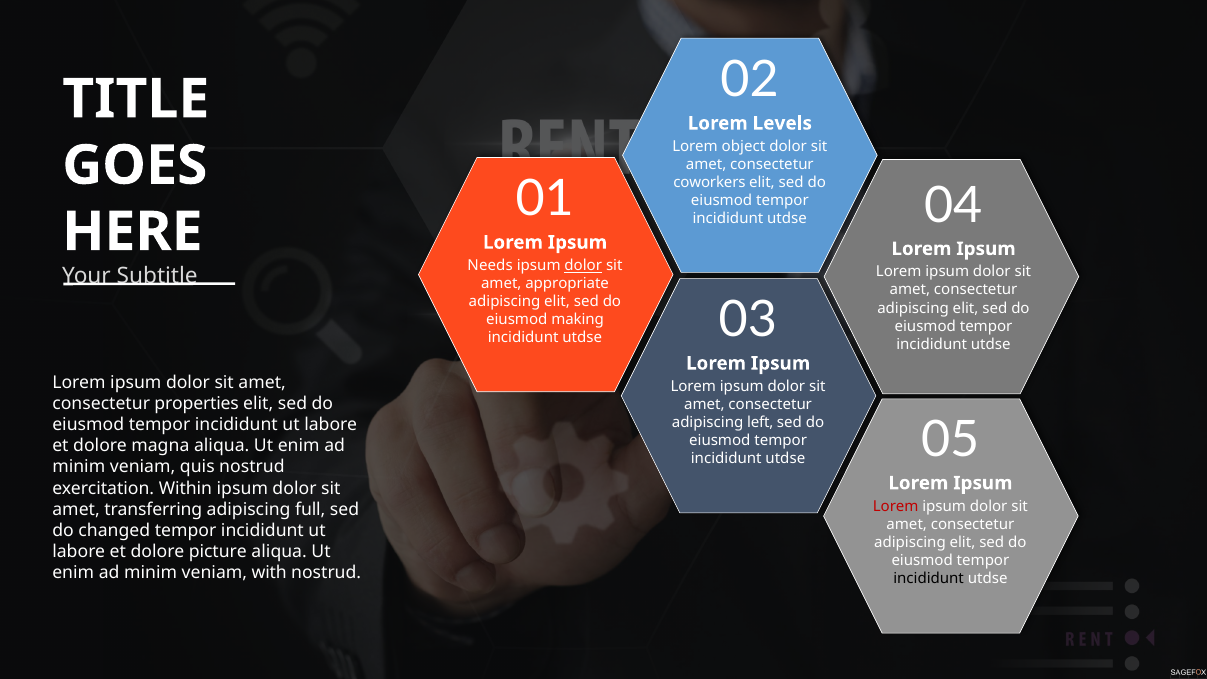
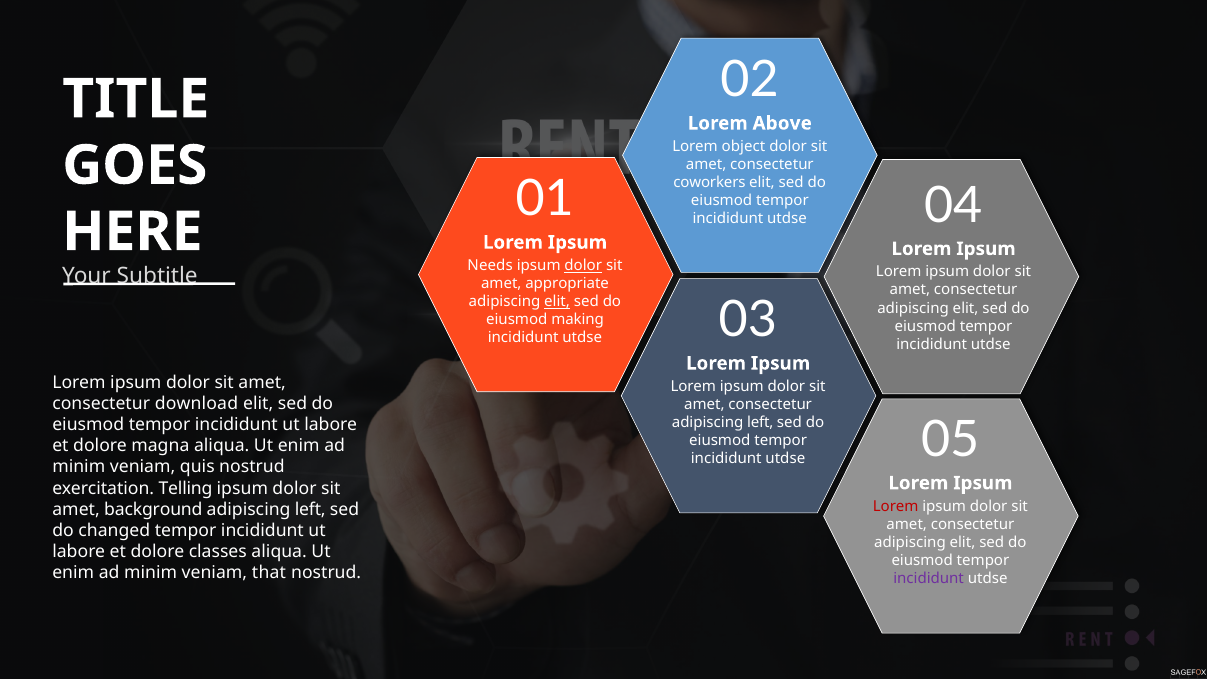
Levels: Levels -> Above (782, 123)
elit underline: none -> present (557, 302)
properties: properties -> download (196, 404)
Within: Within -> Telling (186, 488)
transferring: transferring -> background (153, 509)
full: full -> left (310, 509)
picture: picture -> classes (218, 552)
with: with -> that (269, 573)
incididunt colour: black -> purple (929, 579)
